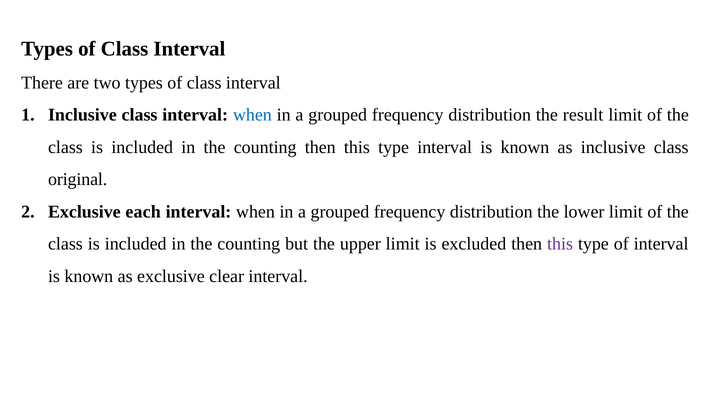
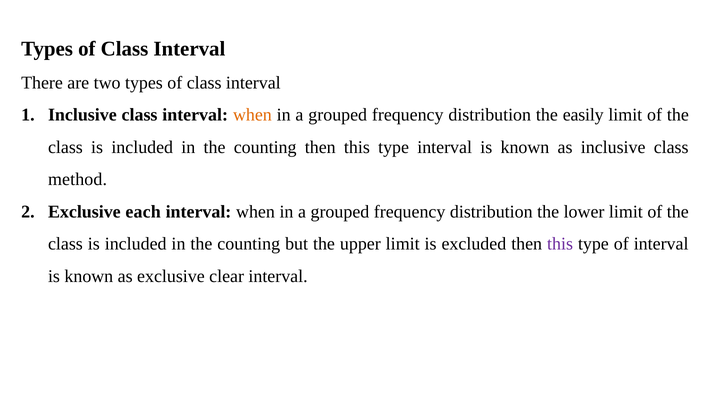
when colour: blue -> orange (252, 115)
result: result -> easily (583, 115)
original: original -> method (78, 180)
